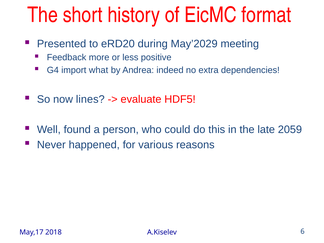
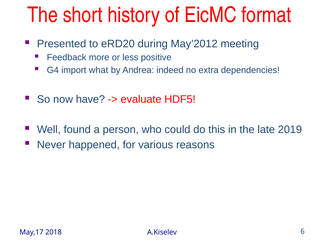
May’2029: May’2029 -> May’2012 (194, 44)
lines: lines -> have (90, 99)
2059: 2059 -> 2019 (290, 130)
